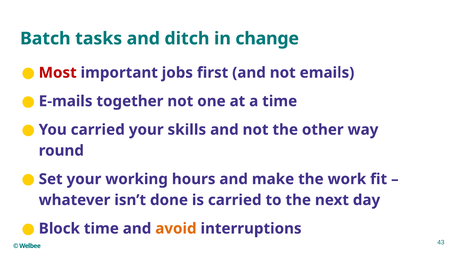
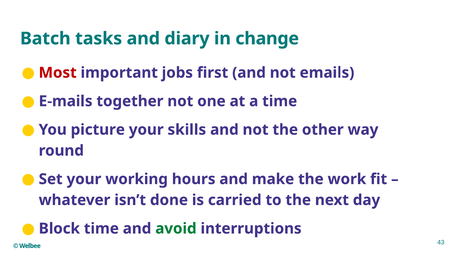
ditch: ditch -> diary (187, 39)
You carried: carried -> picture (98, 130)
avoid colour: orange -> green (176, 229)
